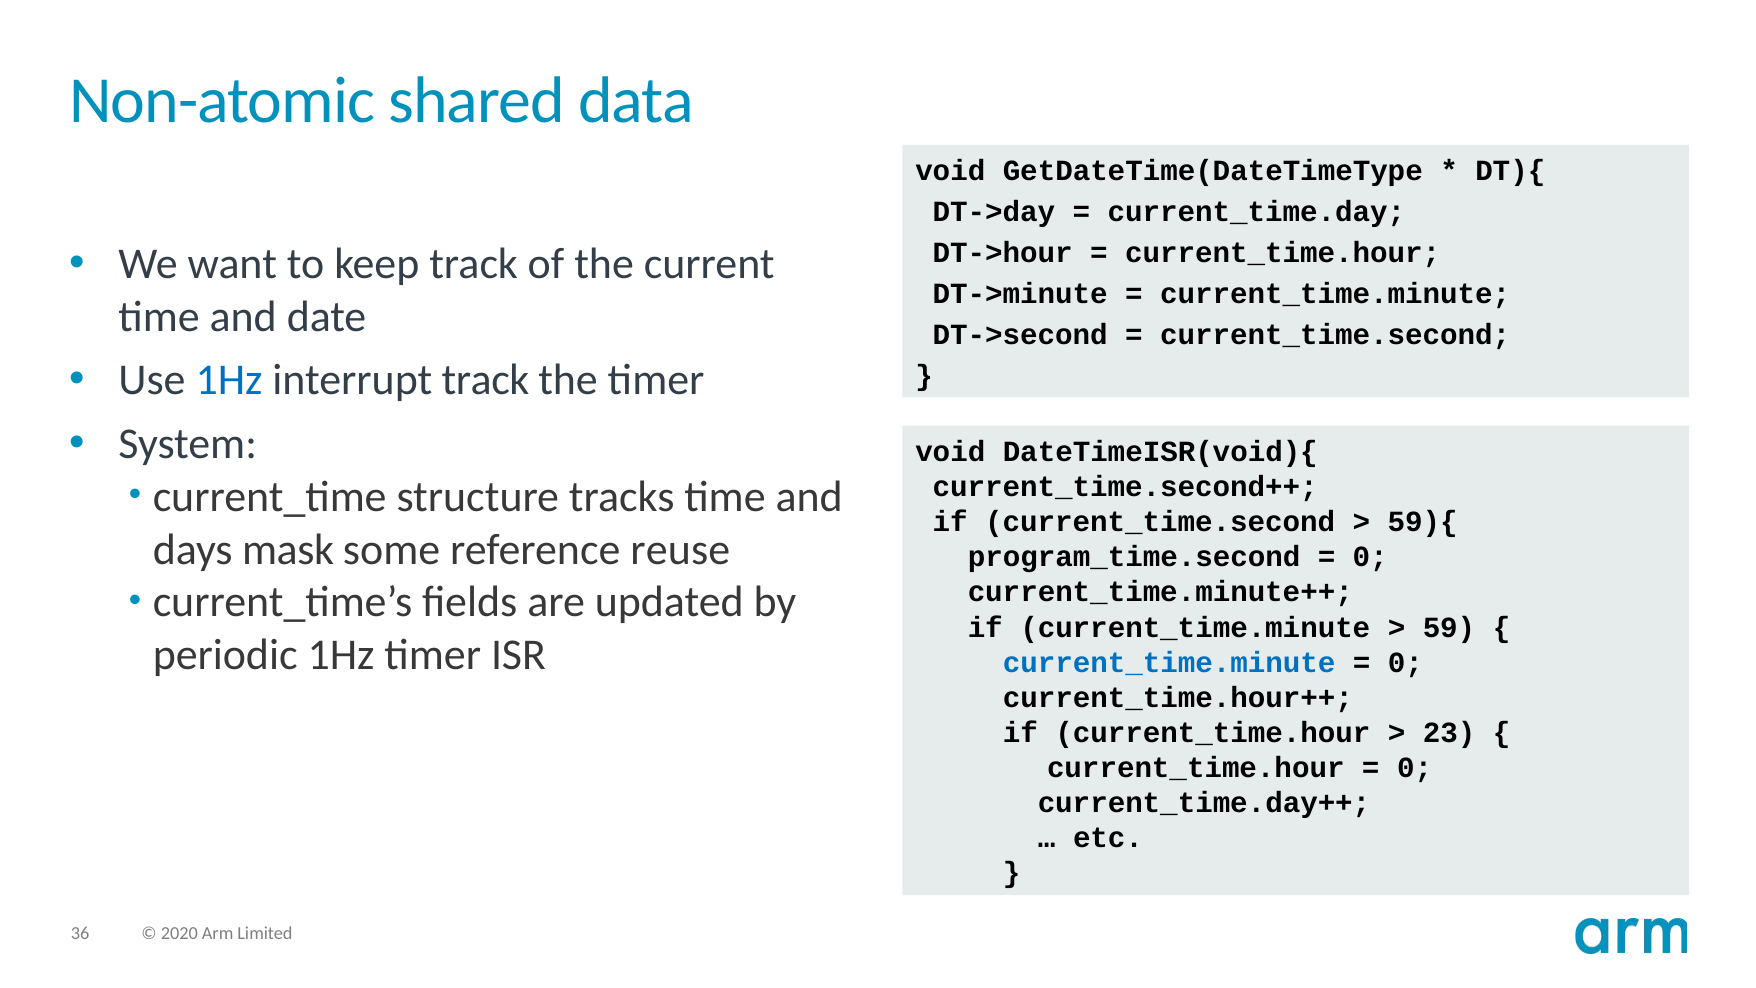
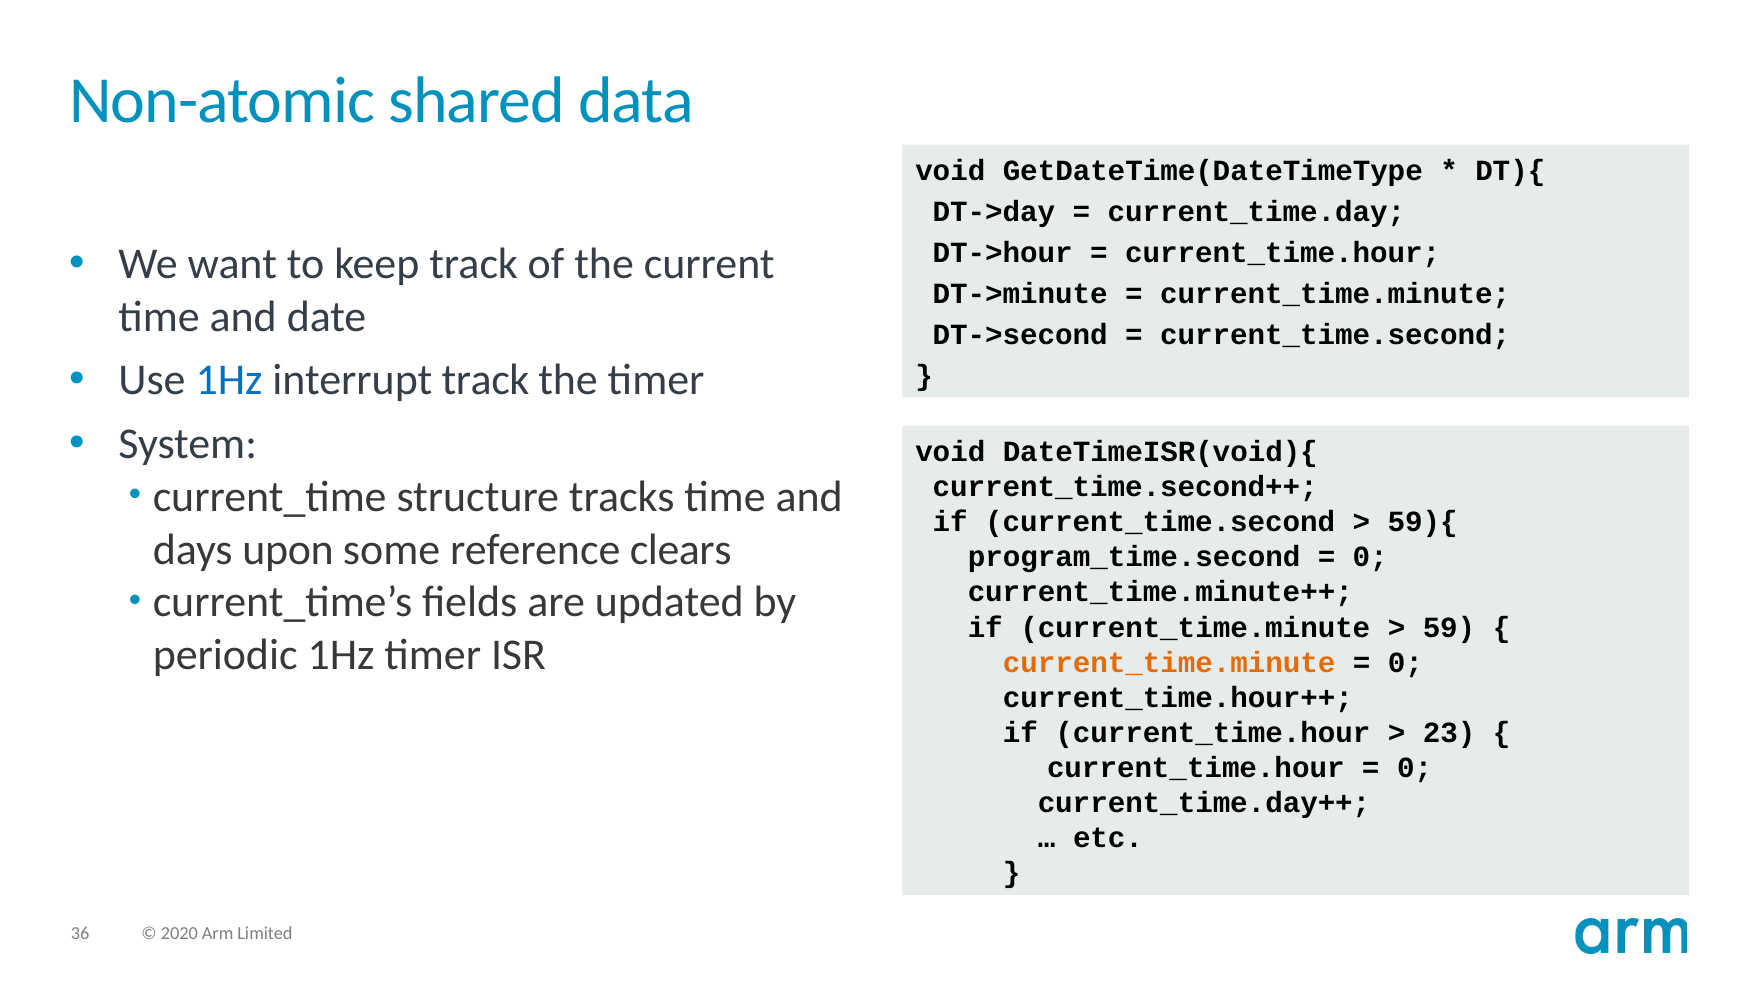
mask: mask -> upon (288, 549)
reuse: reuse -> clears (681, 549)
current_time.minute colour: blue -> orange (1169, 662)
